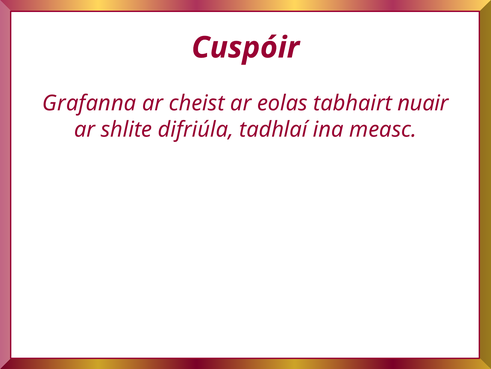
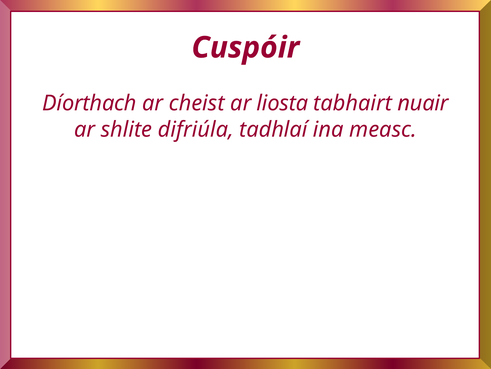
Grafanna: Grafanna -> Díorthach (89, 103)
eolas: eolas -> liosta (282, 103)
